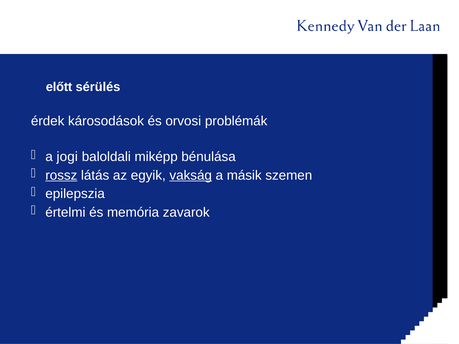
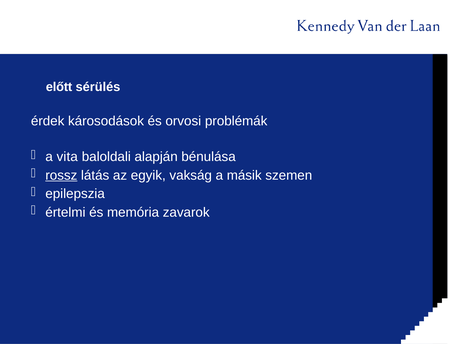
jogi: jogi -> vita (67, 157)
miképp: miképp -> alapján (156, 157)
vakság underline: present -> none (191, 175)
